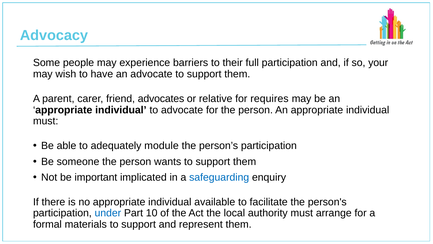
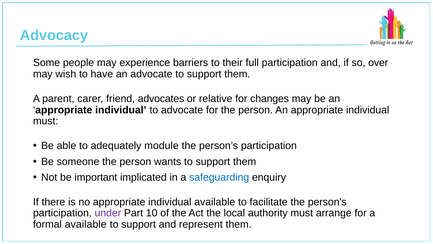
your: your -> over (378, 63)
requires: requires -> changes (270, 99)
under colour: blue -> purple (108, 213)
formal materials: materials -> available (86, 224)
